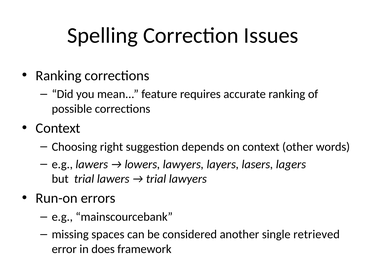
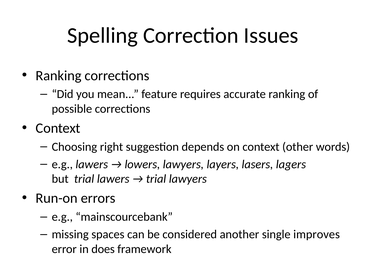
retrieved: retrieved -> improves (317, 234)
